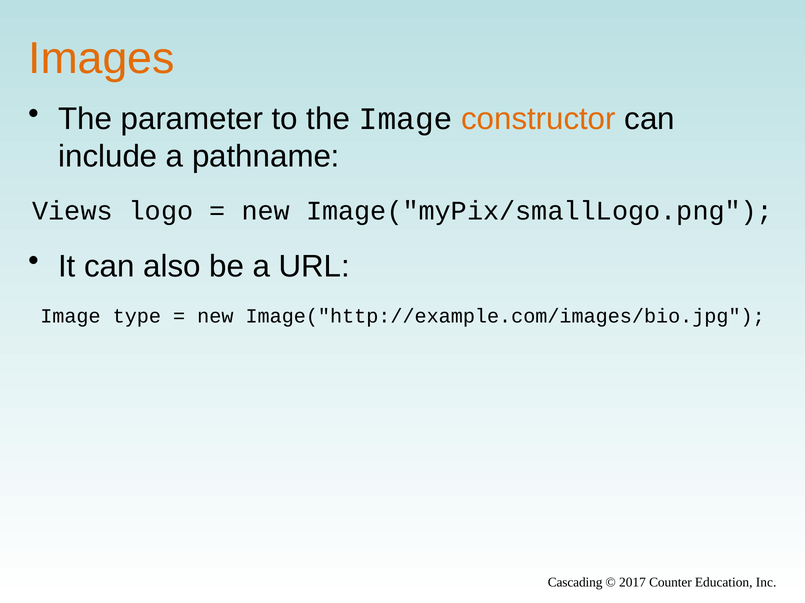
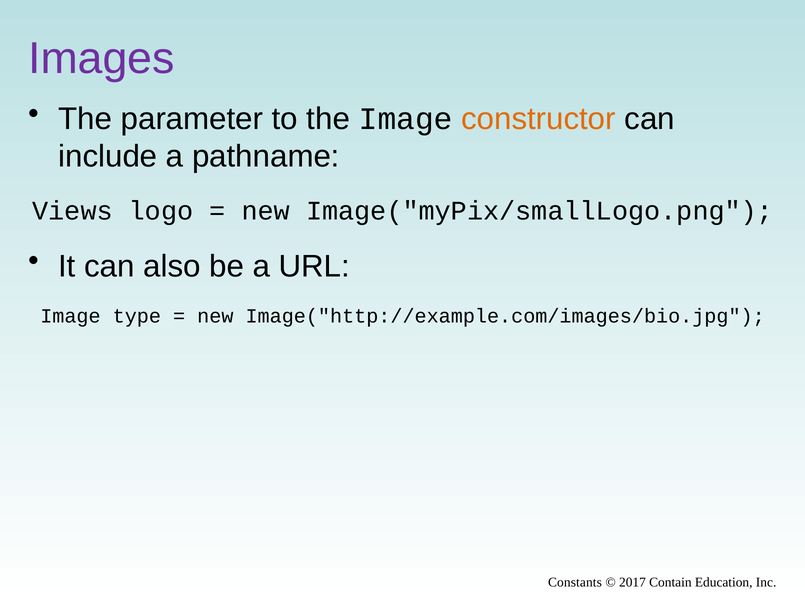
Images colour: orange -> purple (101, 59)
Cascading: Cascading -> Constants (575, 583)
Counter: Counter -> Contain (670, 583)
